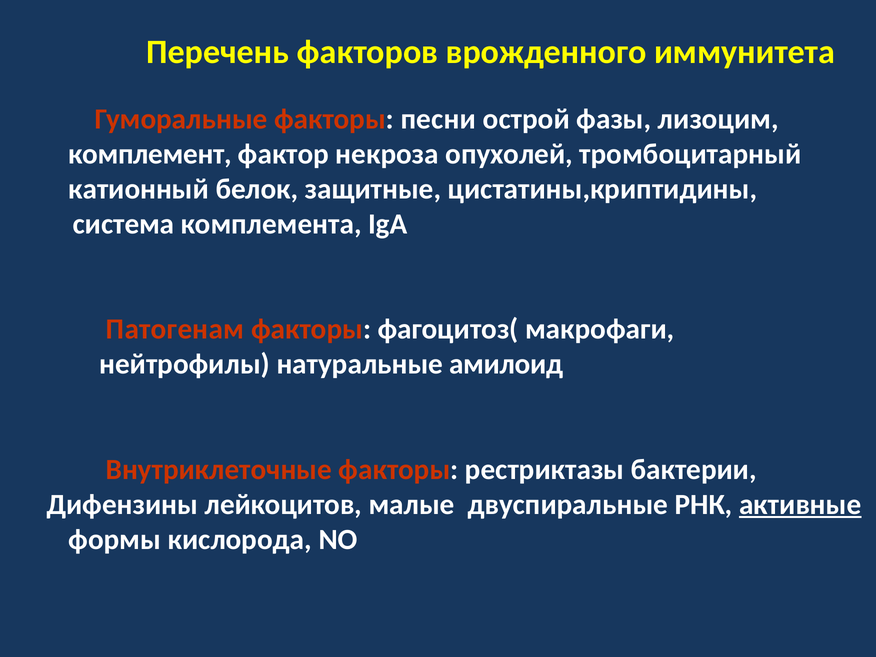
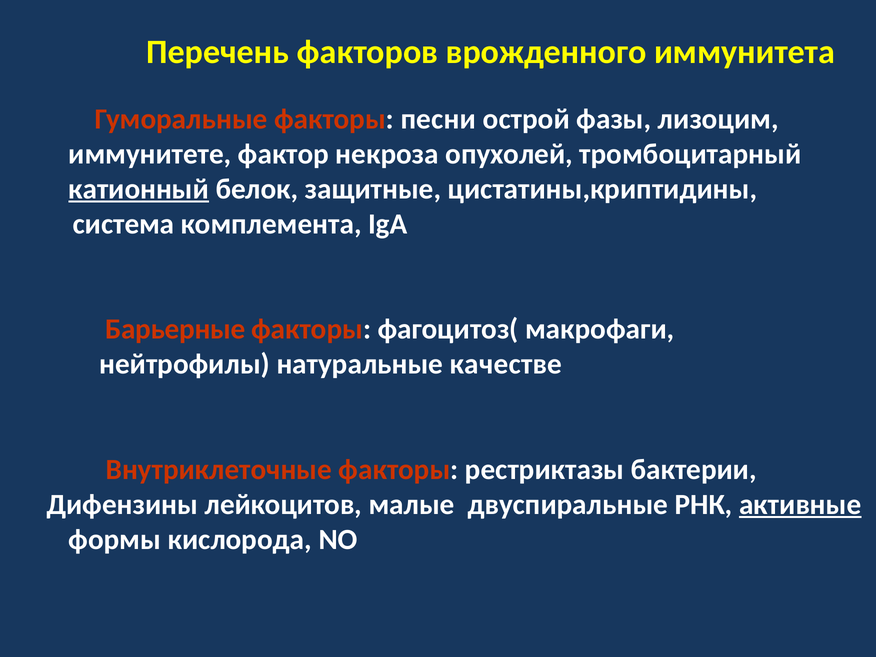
комплемент: комплемент -> иммунитете (150, 154)
катионный underline: none -> present (139, 189)
Патогенам: Патогенам -> Барьерные (175, 329)
амилоид: амилоид -> качестве (506, 364)
